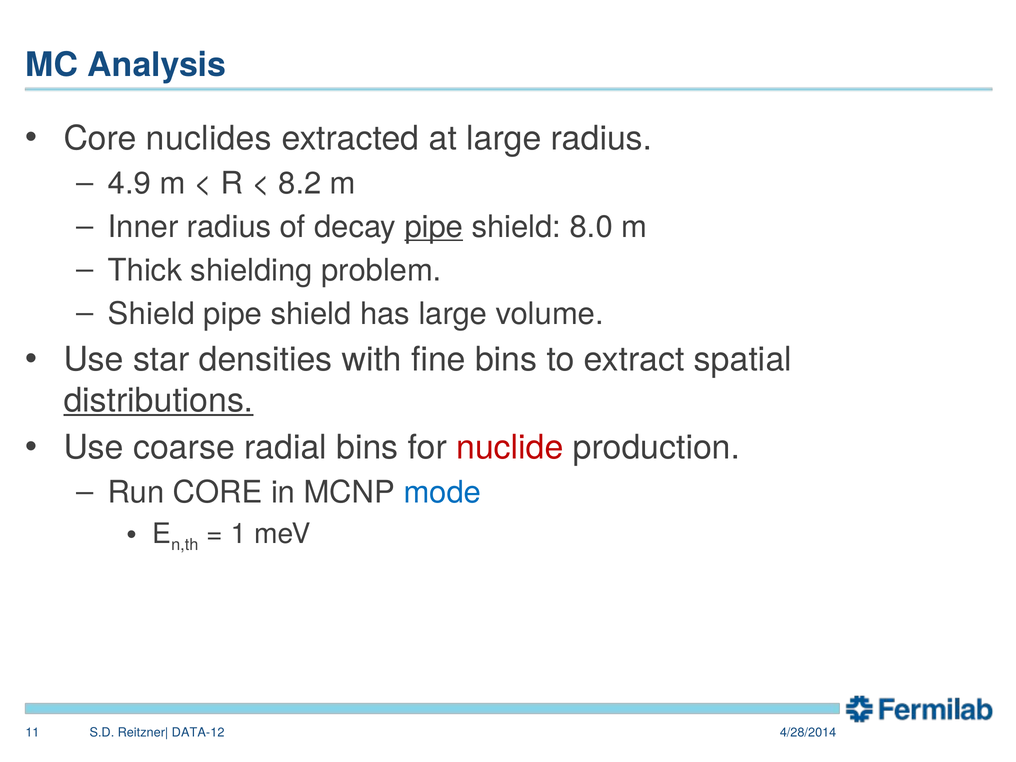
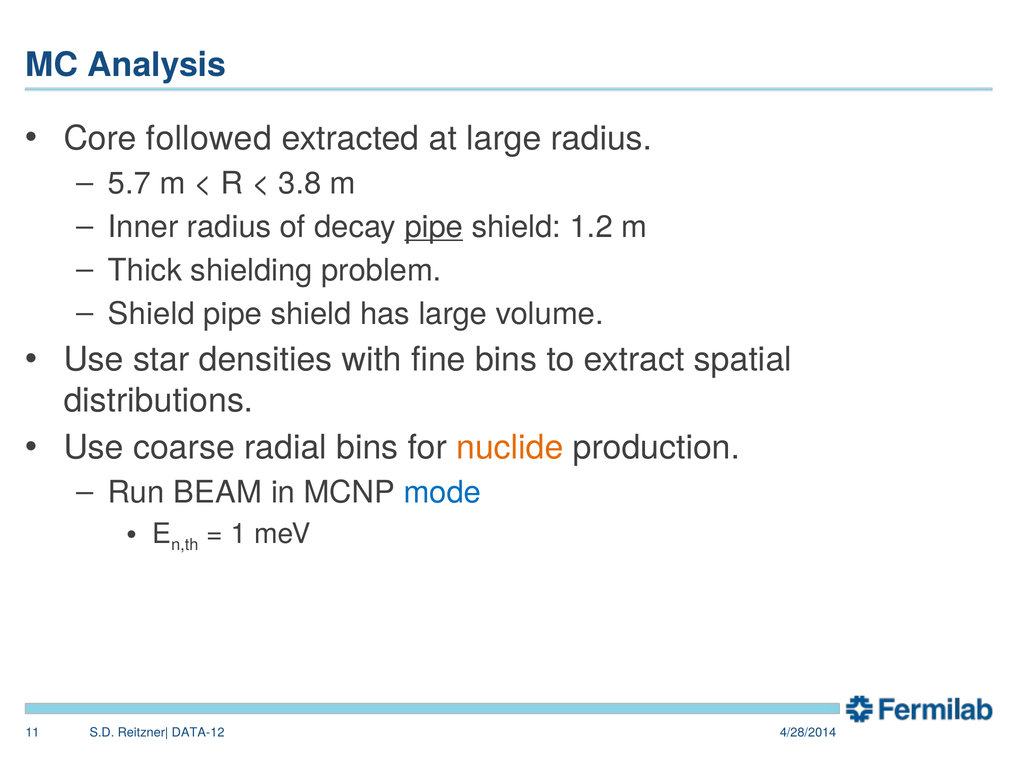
nuclides: nuclides -> followed (209, 139)
4.9: 4.9 -> 5.7 (129, 184)
8.2: 8.2 -> 3.8 (300, 184)
8.0: 8.0 -> 1.2 (591, 227)
distributions underline: present -> none (158, 400)
nuclide colour: red -> orange (510, 448)
Run CORE: CORE -> BEAM (218, 493)
